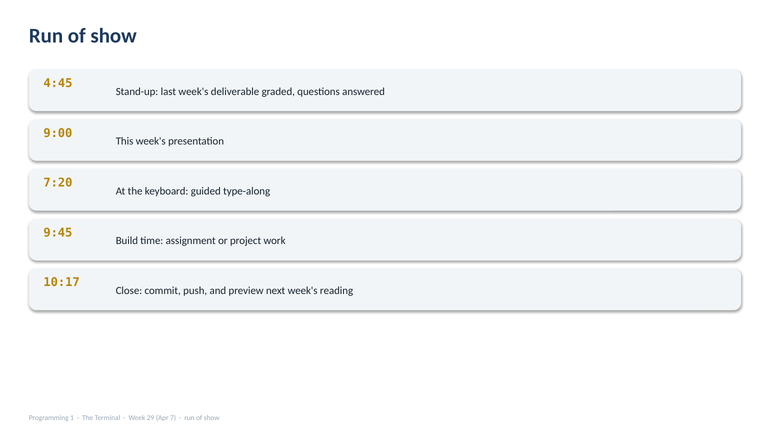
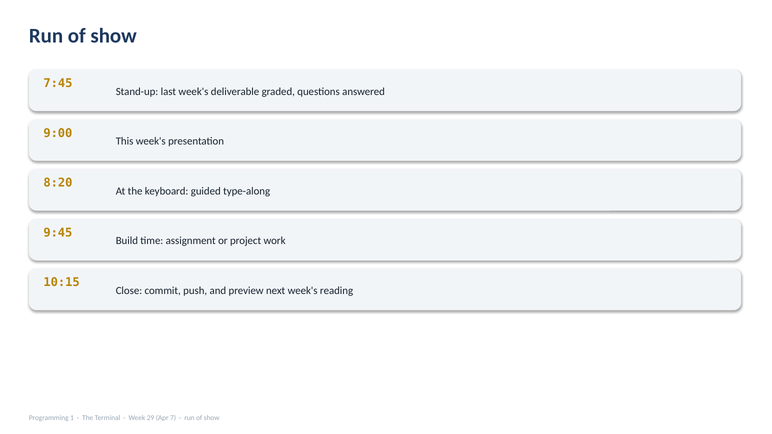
4:45: 4:45 -> 7:45 (58, 83)
7:20: 7:20 -> 8:20 (58, 183)
10:17: 10:17 -> 10:15 (62, 283)
